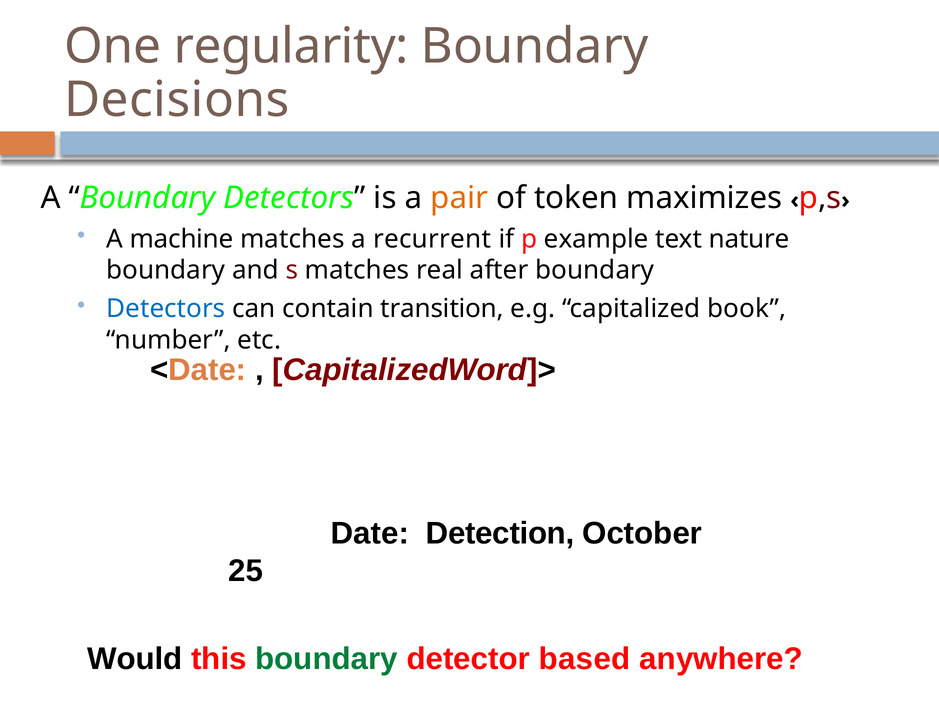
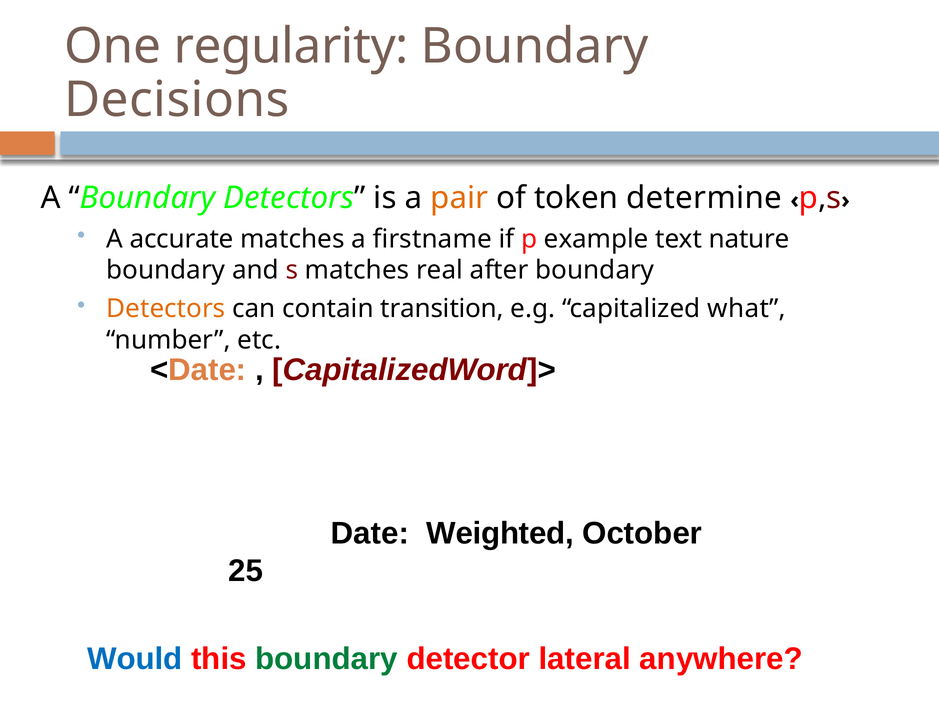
maximizes: maximizes -> determine (704, 198)
machine: machine -> accurate (182, 239)
recurrent: recurrent -> firstname (432, 239)
Detectors colour: blue -> orange (166, 309)
book: book -> what (747, 309)
Detection: Detection -> Weighted (500, 534)
Would colour: black -> blue (135, 659)
based: based -> lateral (585, 659)
